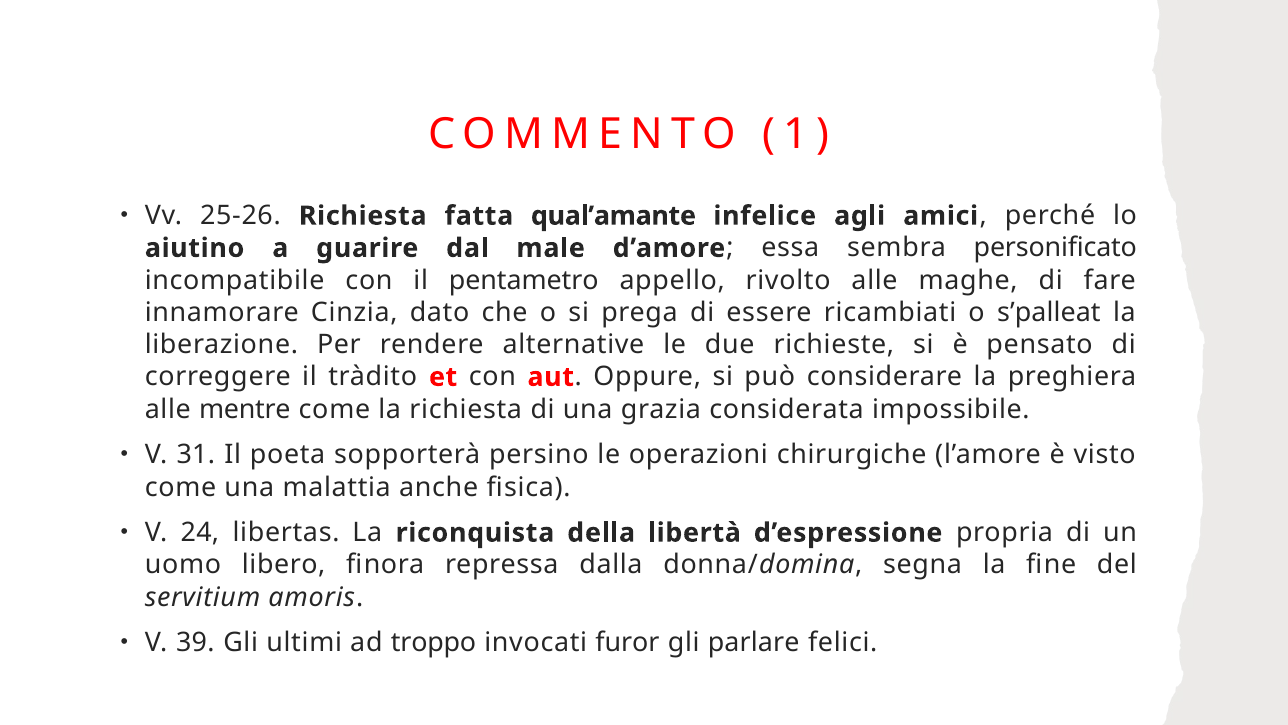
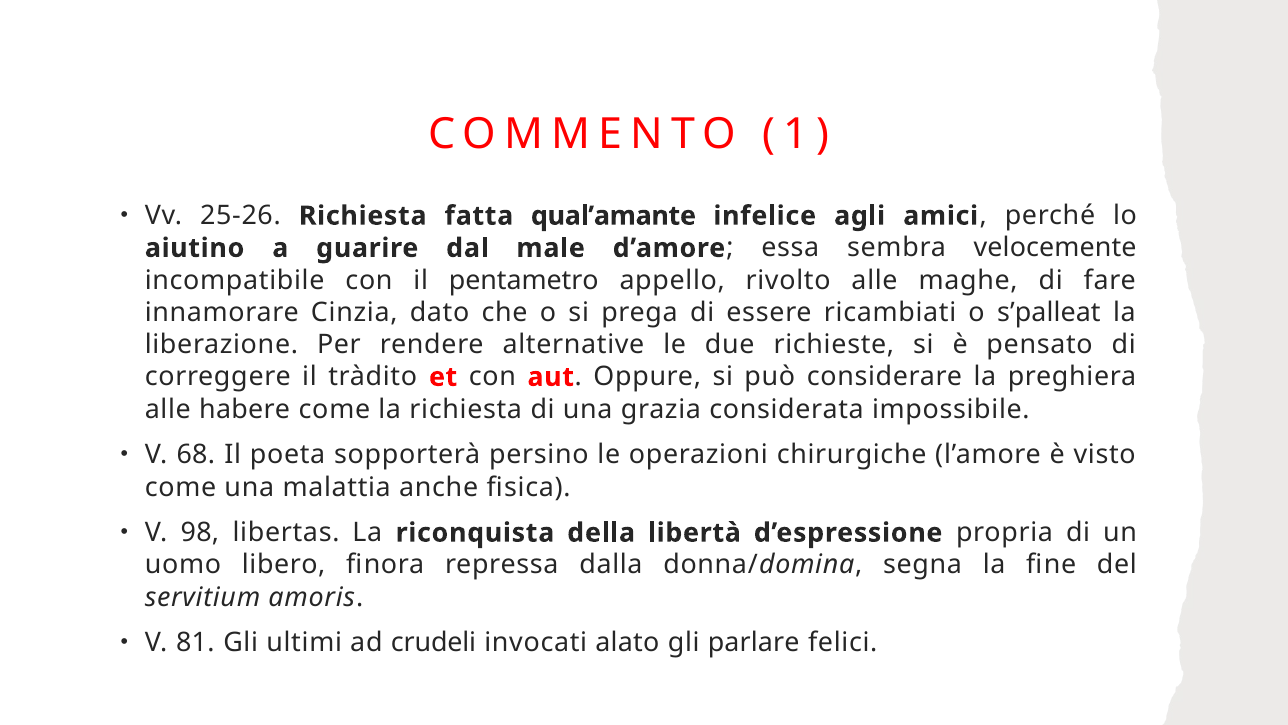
personificato: personificato -> velocemente (1055, 248)
mentre: mentre -> habere (245, 409)
31: 31 -> 68 (196, 455)
24: 24 -> 98 (200, 532)
39: 39 -> 81 (195, 642)
troppo: troppo -> crudeli (434, 642)
furor: furor -> alato (627, 642)
